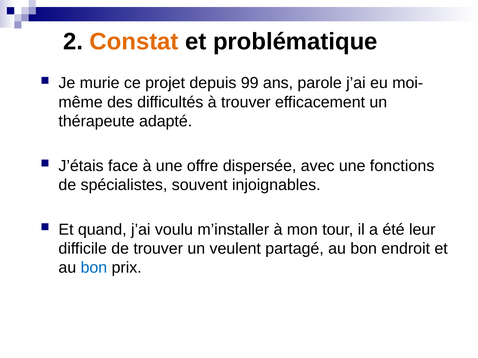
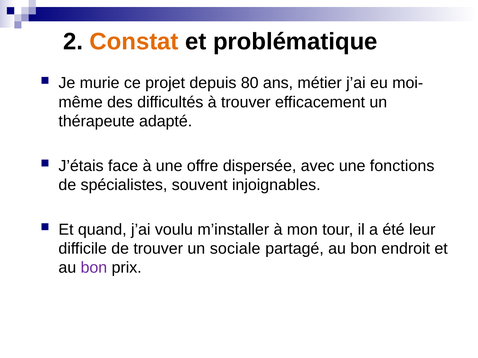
99: 99 -> 80 (250, 83)
parole: parole -> métier (320, 83)
veulent: veulent -> sociale (235, 249)
bon colour: blue -> purple (94, 268)
